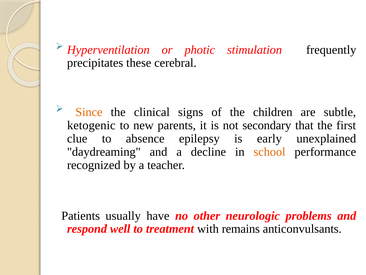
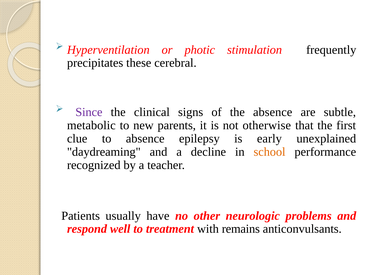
Since colour: orange -> purple (89, 112)
the children: children -> absence (273, 112)
ketogenic: ketogenic -> metabolic (91, 125)
secondary: secondary -> otherwise (267, 125)
